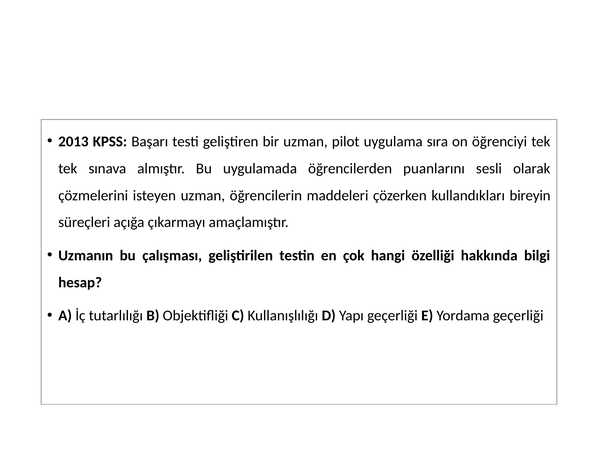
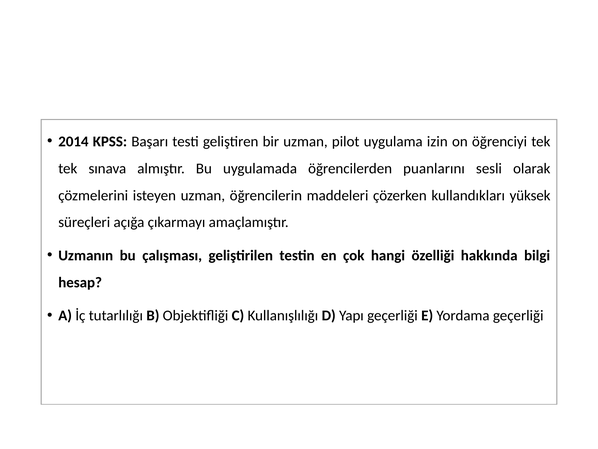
2013: 2013 -> 2014 (73, 141)
sıra: sıra -> izin (437, 141)
bireyin: bireyin -> yüksek (530, 195)
